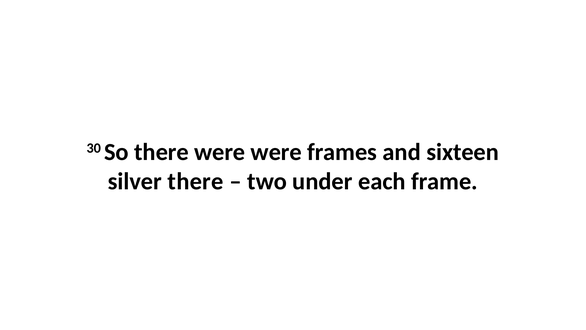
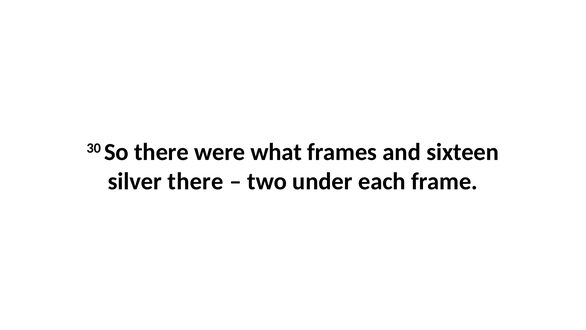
were were: were -> what (276, 152)
